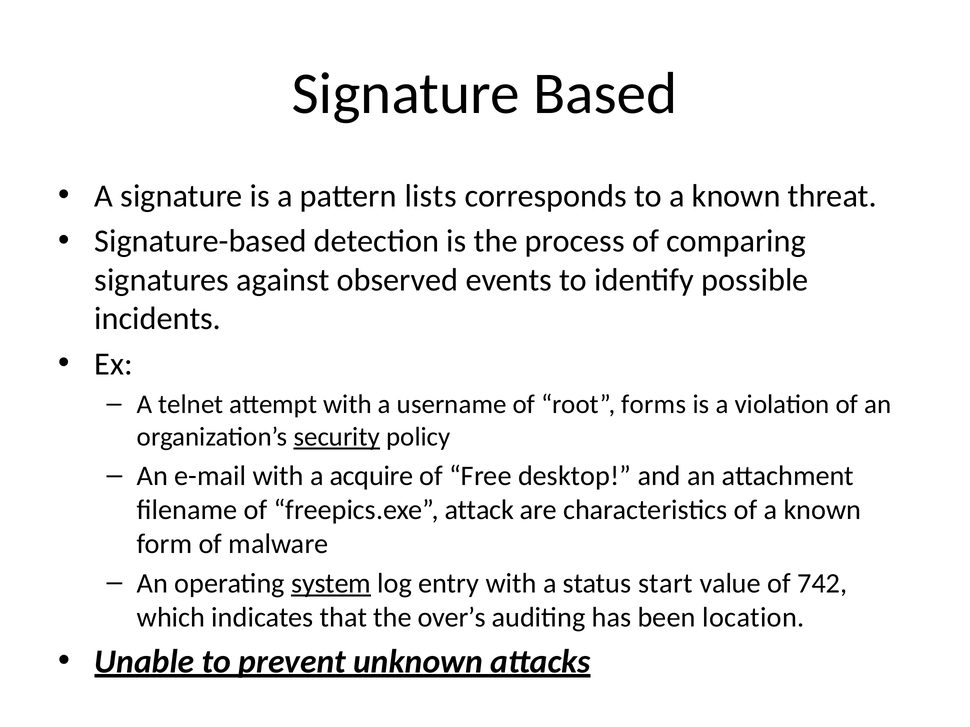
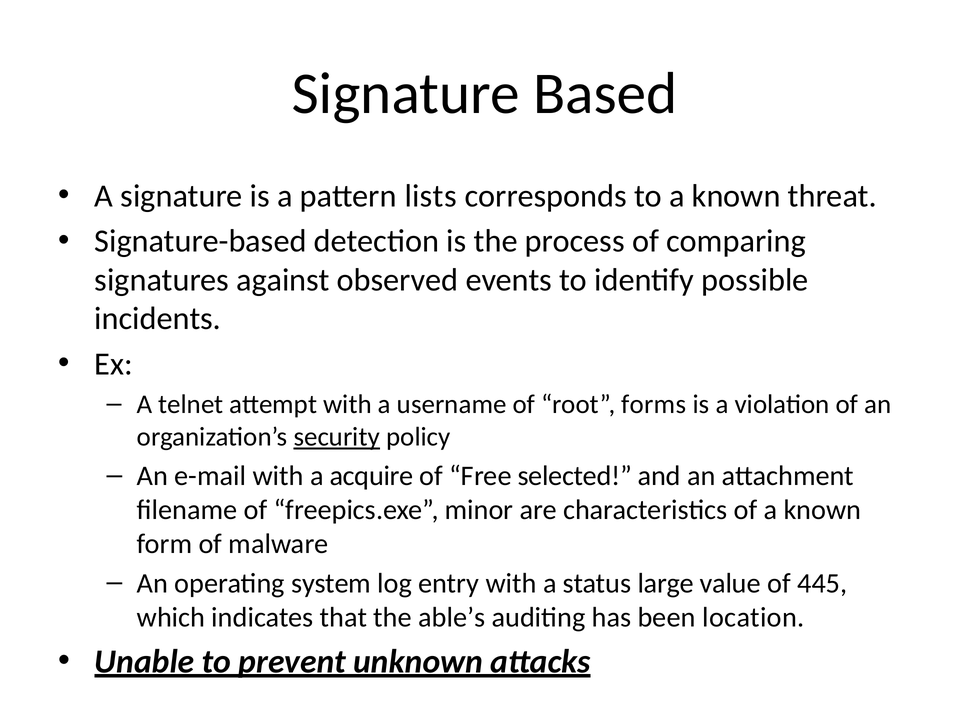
desktop: desktop -> selected (575, 476)
attack: attack -> minor (479, 510)
system underline: present -> none (331, 584)
start: start -> large (666, 584)
742: 742 -> 445 (822, 584)
over’s: over’s -> able’s (452, 618)
